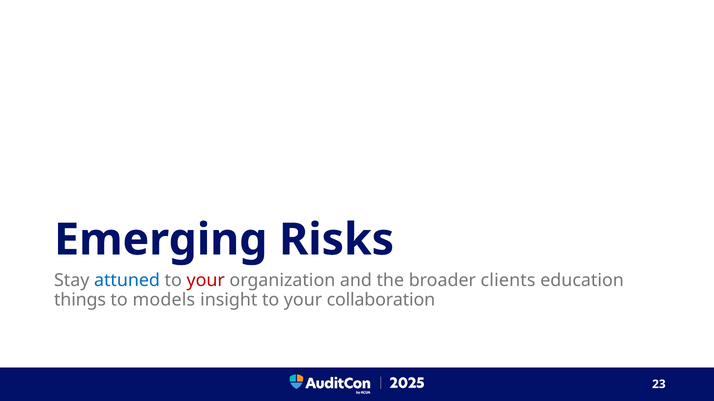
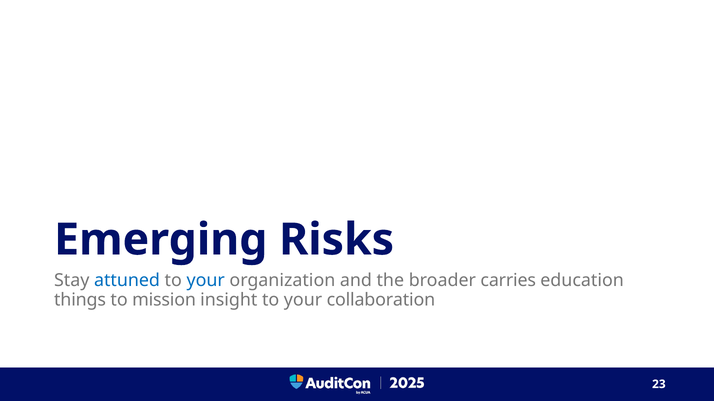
your colour: red -> blue (206, 281)
clients: clients -> carries (508, 281)
models: models -> mission (164, 300)
